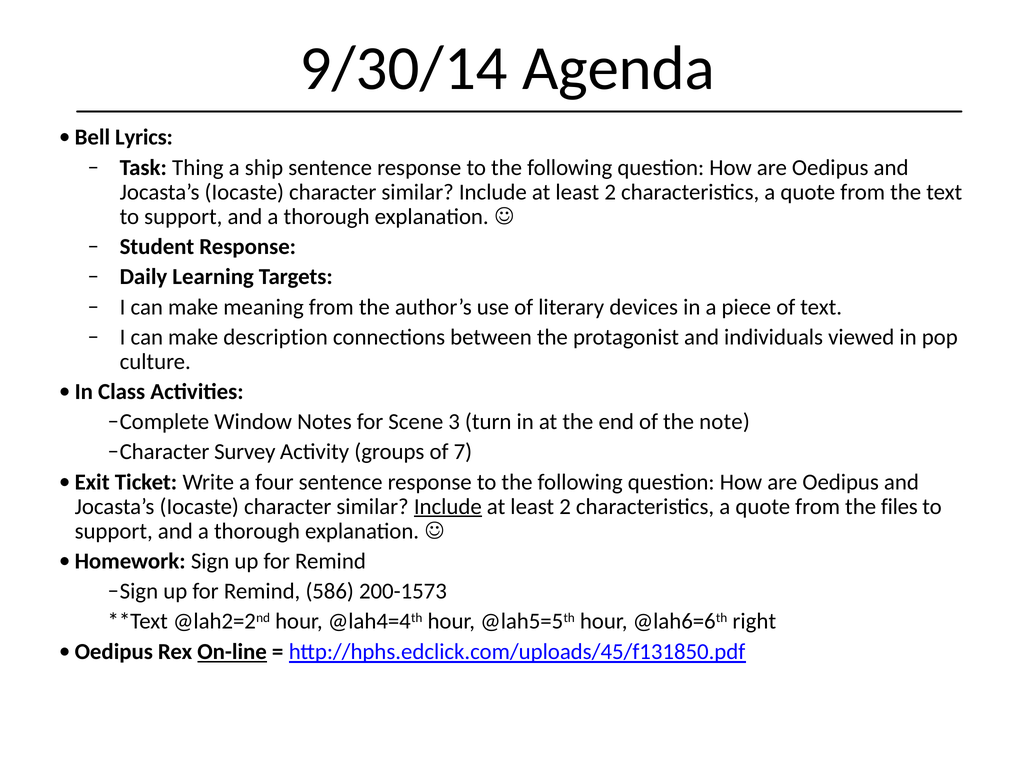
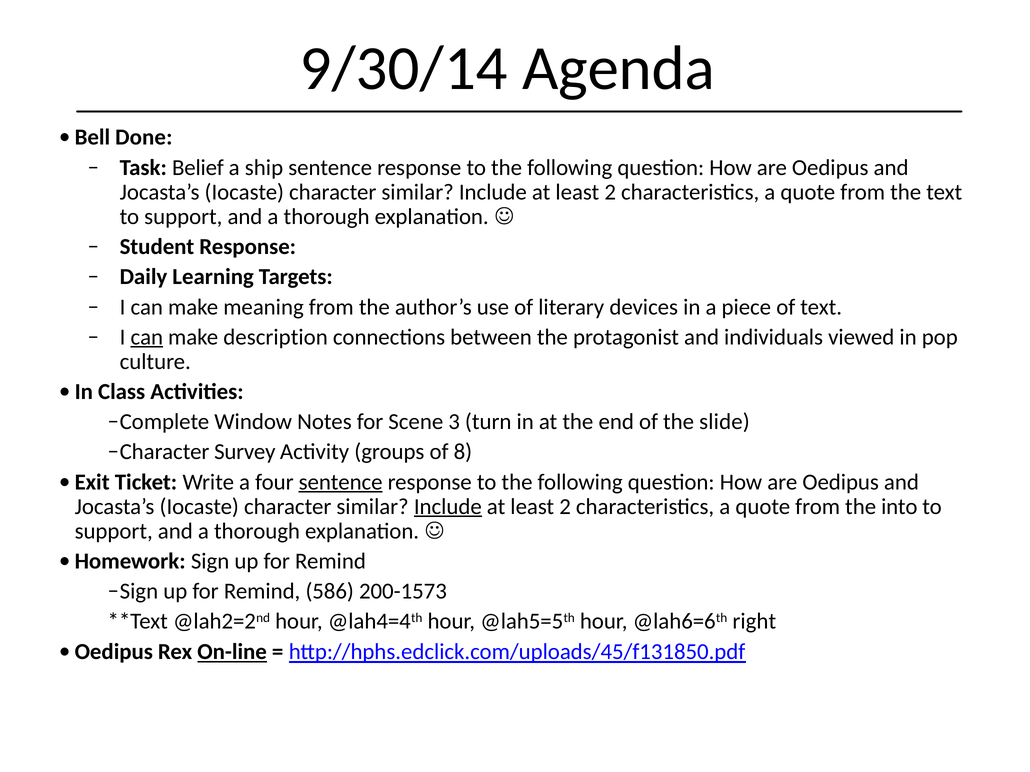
Lyrics: Lyrics -> Done (144, 138)
Thing: Thing -> Belief (198, 168)
can underline: none -> present (147, 337)
note: note -> slide (724, 422)
7: 7 -> 8 (463, 452)
sentence underline: none -> present (341, 482)
files: files -> into (899, 507)
